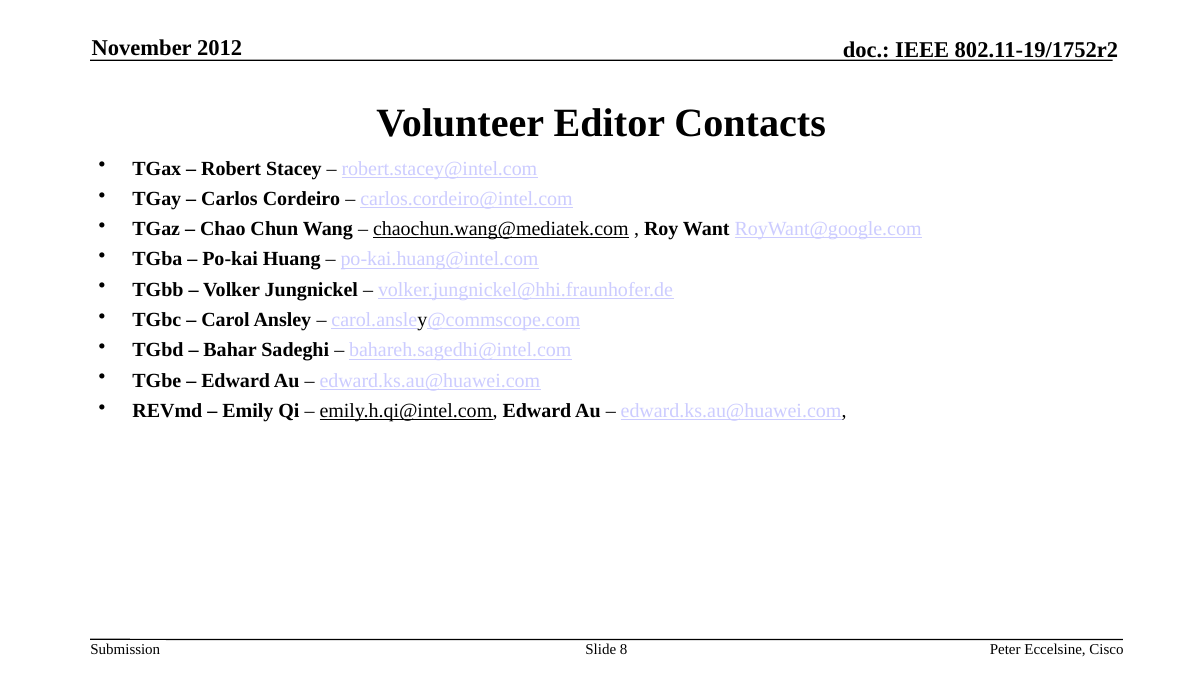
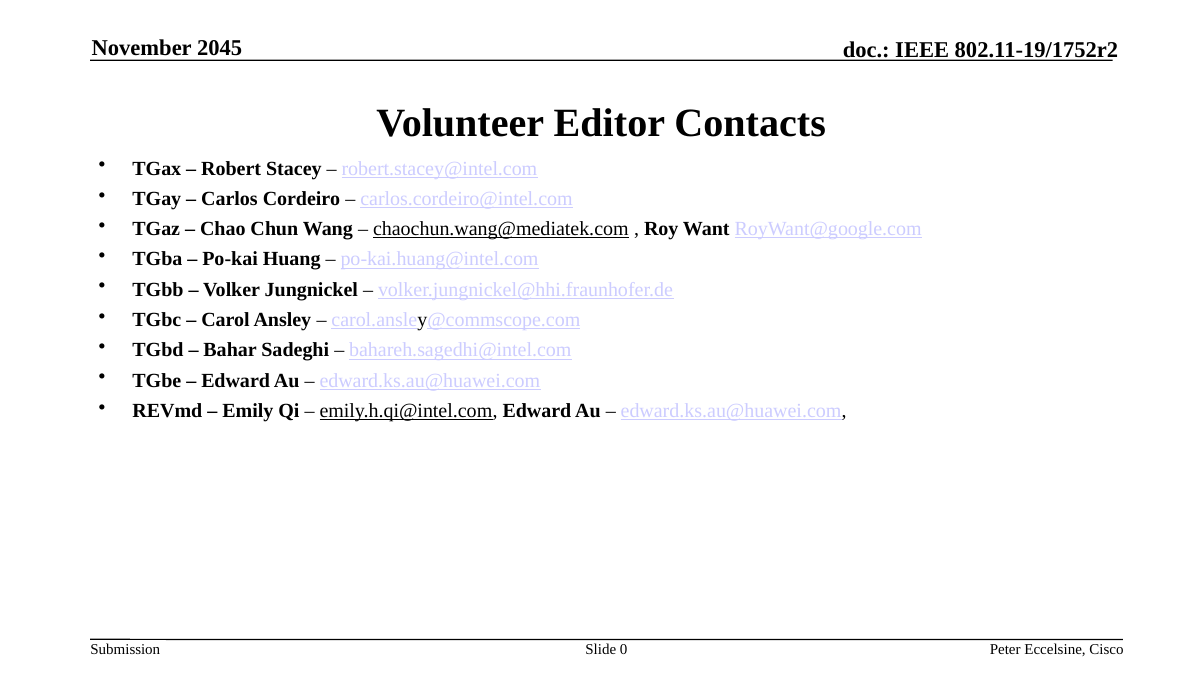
2012: 2012 -> 2045 (220, 48)
8: 8 -> 0 (624, 649)
